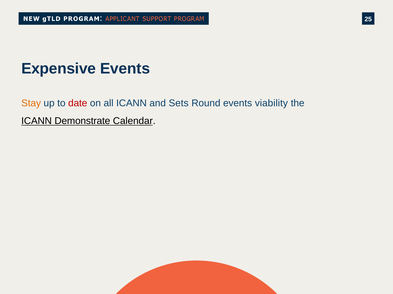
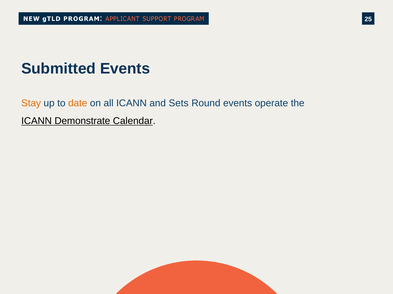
Expensive: Expensive -> Submitted (59, 69)
date colour: red -> orange (78, 103)
viability: viability -> operate (271, 103)
